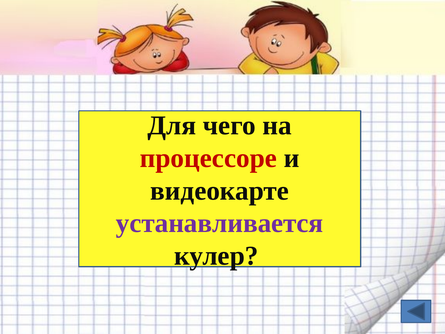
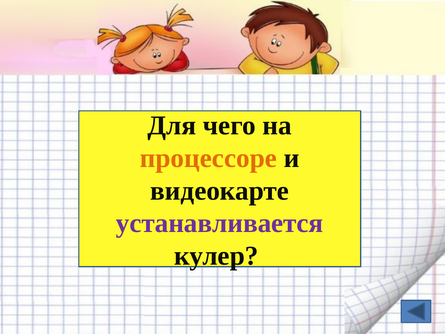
процессоре colour: red -> orange (208, 158)
